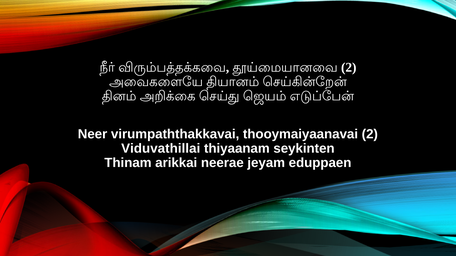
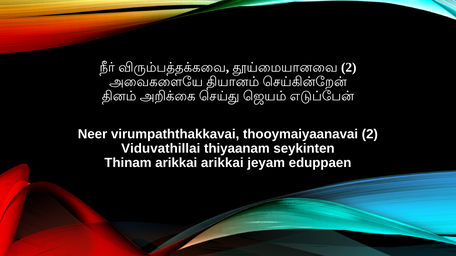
arikkai neerae: neerae -> arikkai (222, 163)
